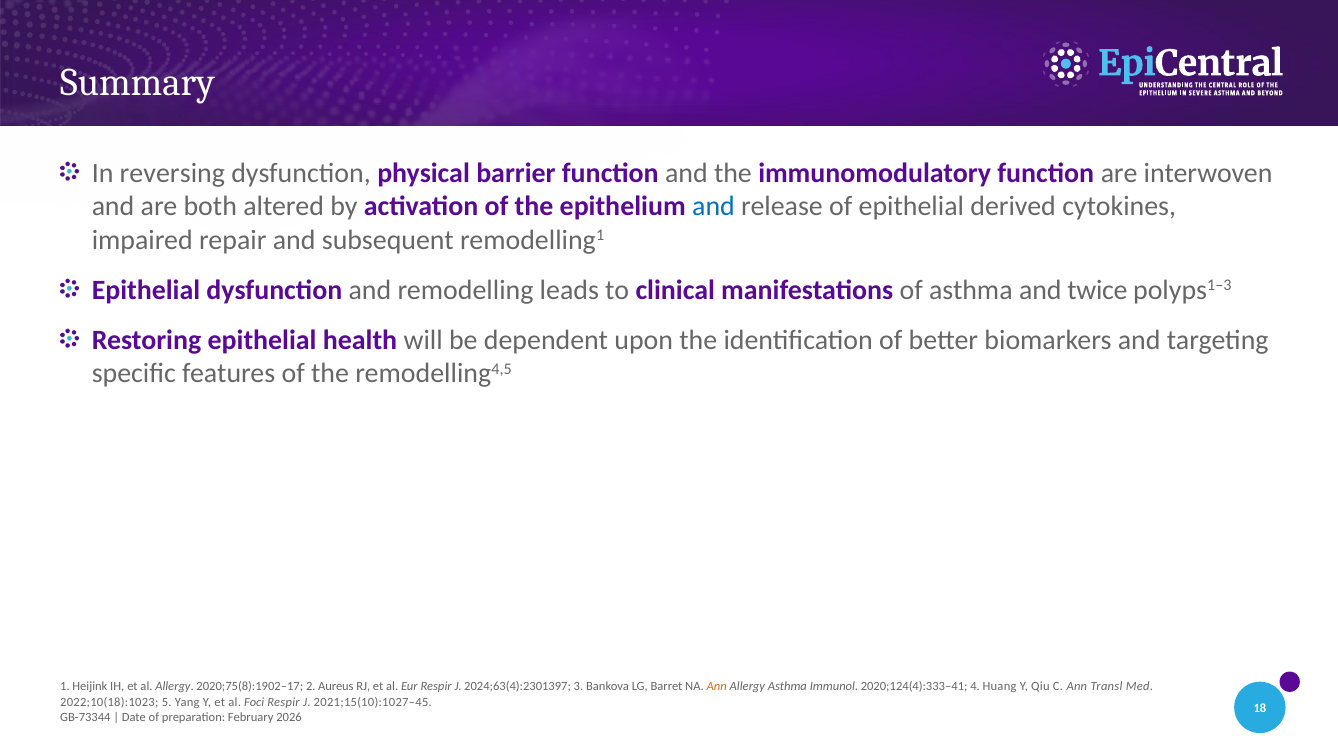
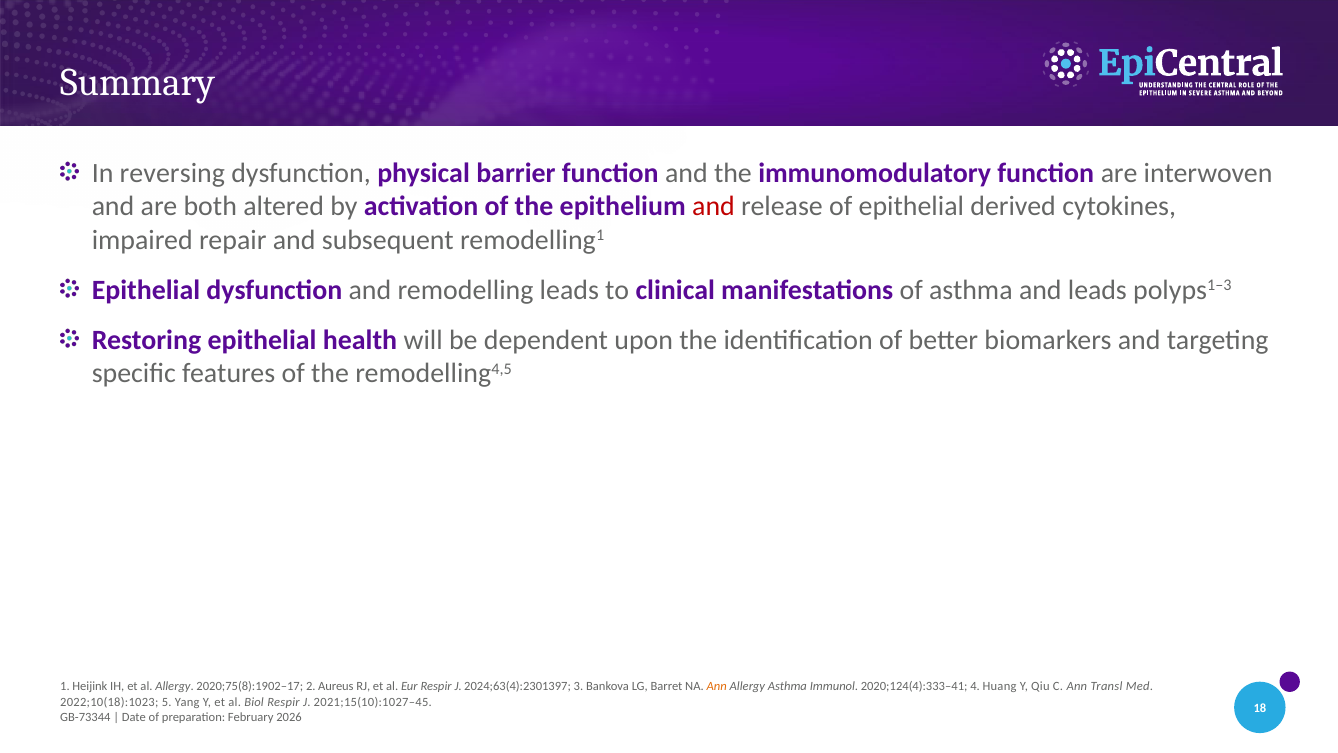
and colour: blue -> red (714, 206)
and twice: twice -> leads (1097, 290)
Foci: Foci -> Biol (254, 702)
